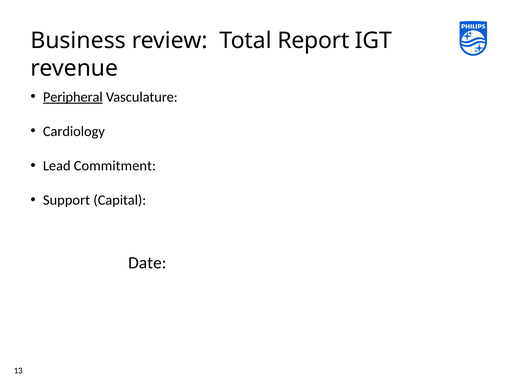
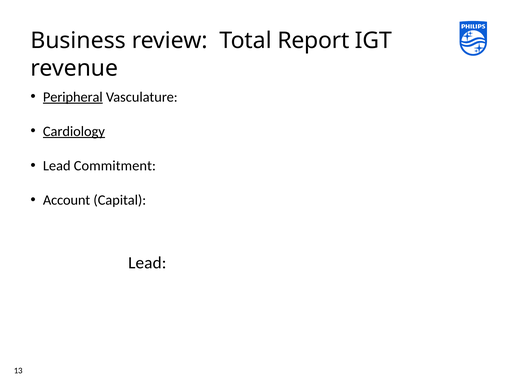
Cardiology underline: none -> present (74, 132)
Support: Support -> Account (67, 201)
Date: Date -> Lead (147, 263)
